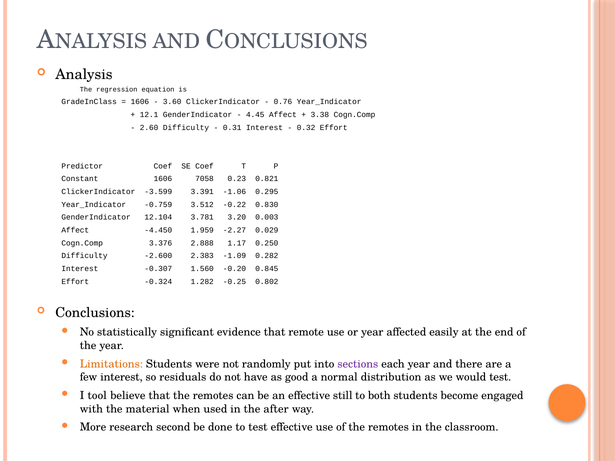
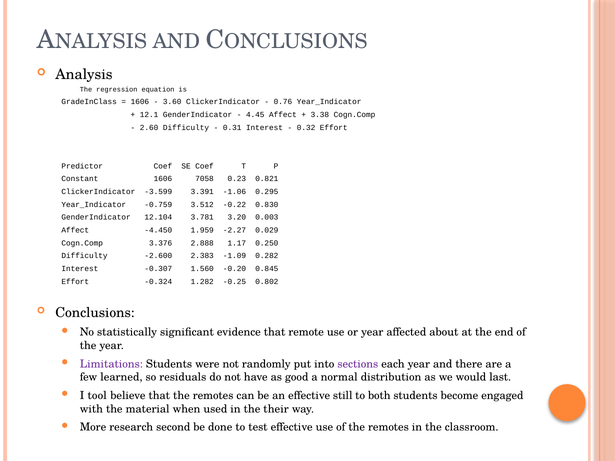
easily: easily -> about (444, 332)
Limitations colour: orange -> purple (111, 364)
few interest: interest -> learned (121, 377)
would test: test -> last (500, 377)
after: after -> their (276, 409)
